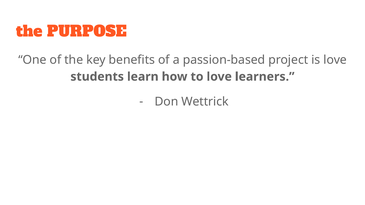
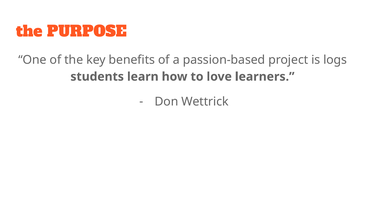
is love: love -> logs (335, 60)
